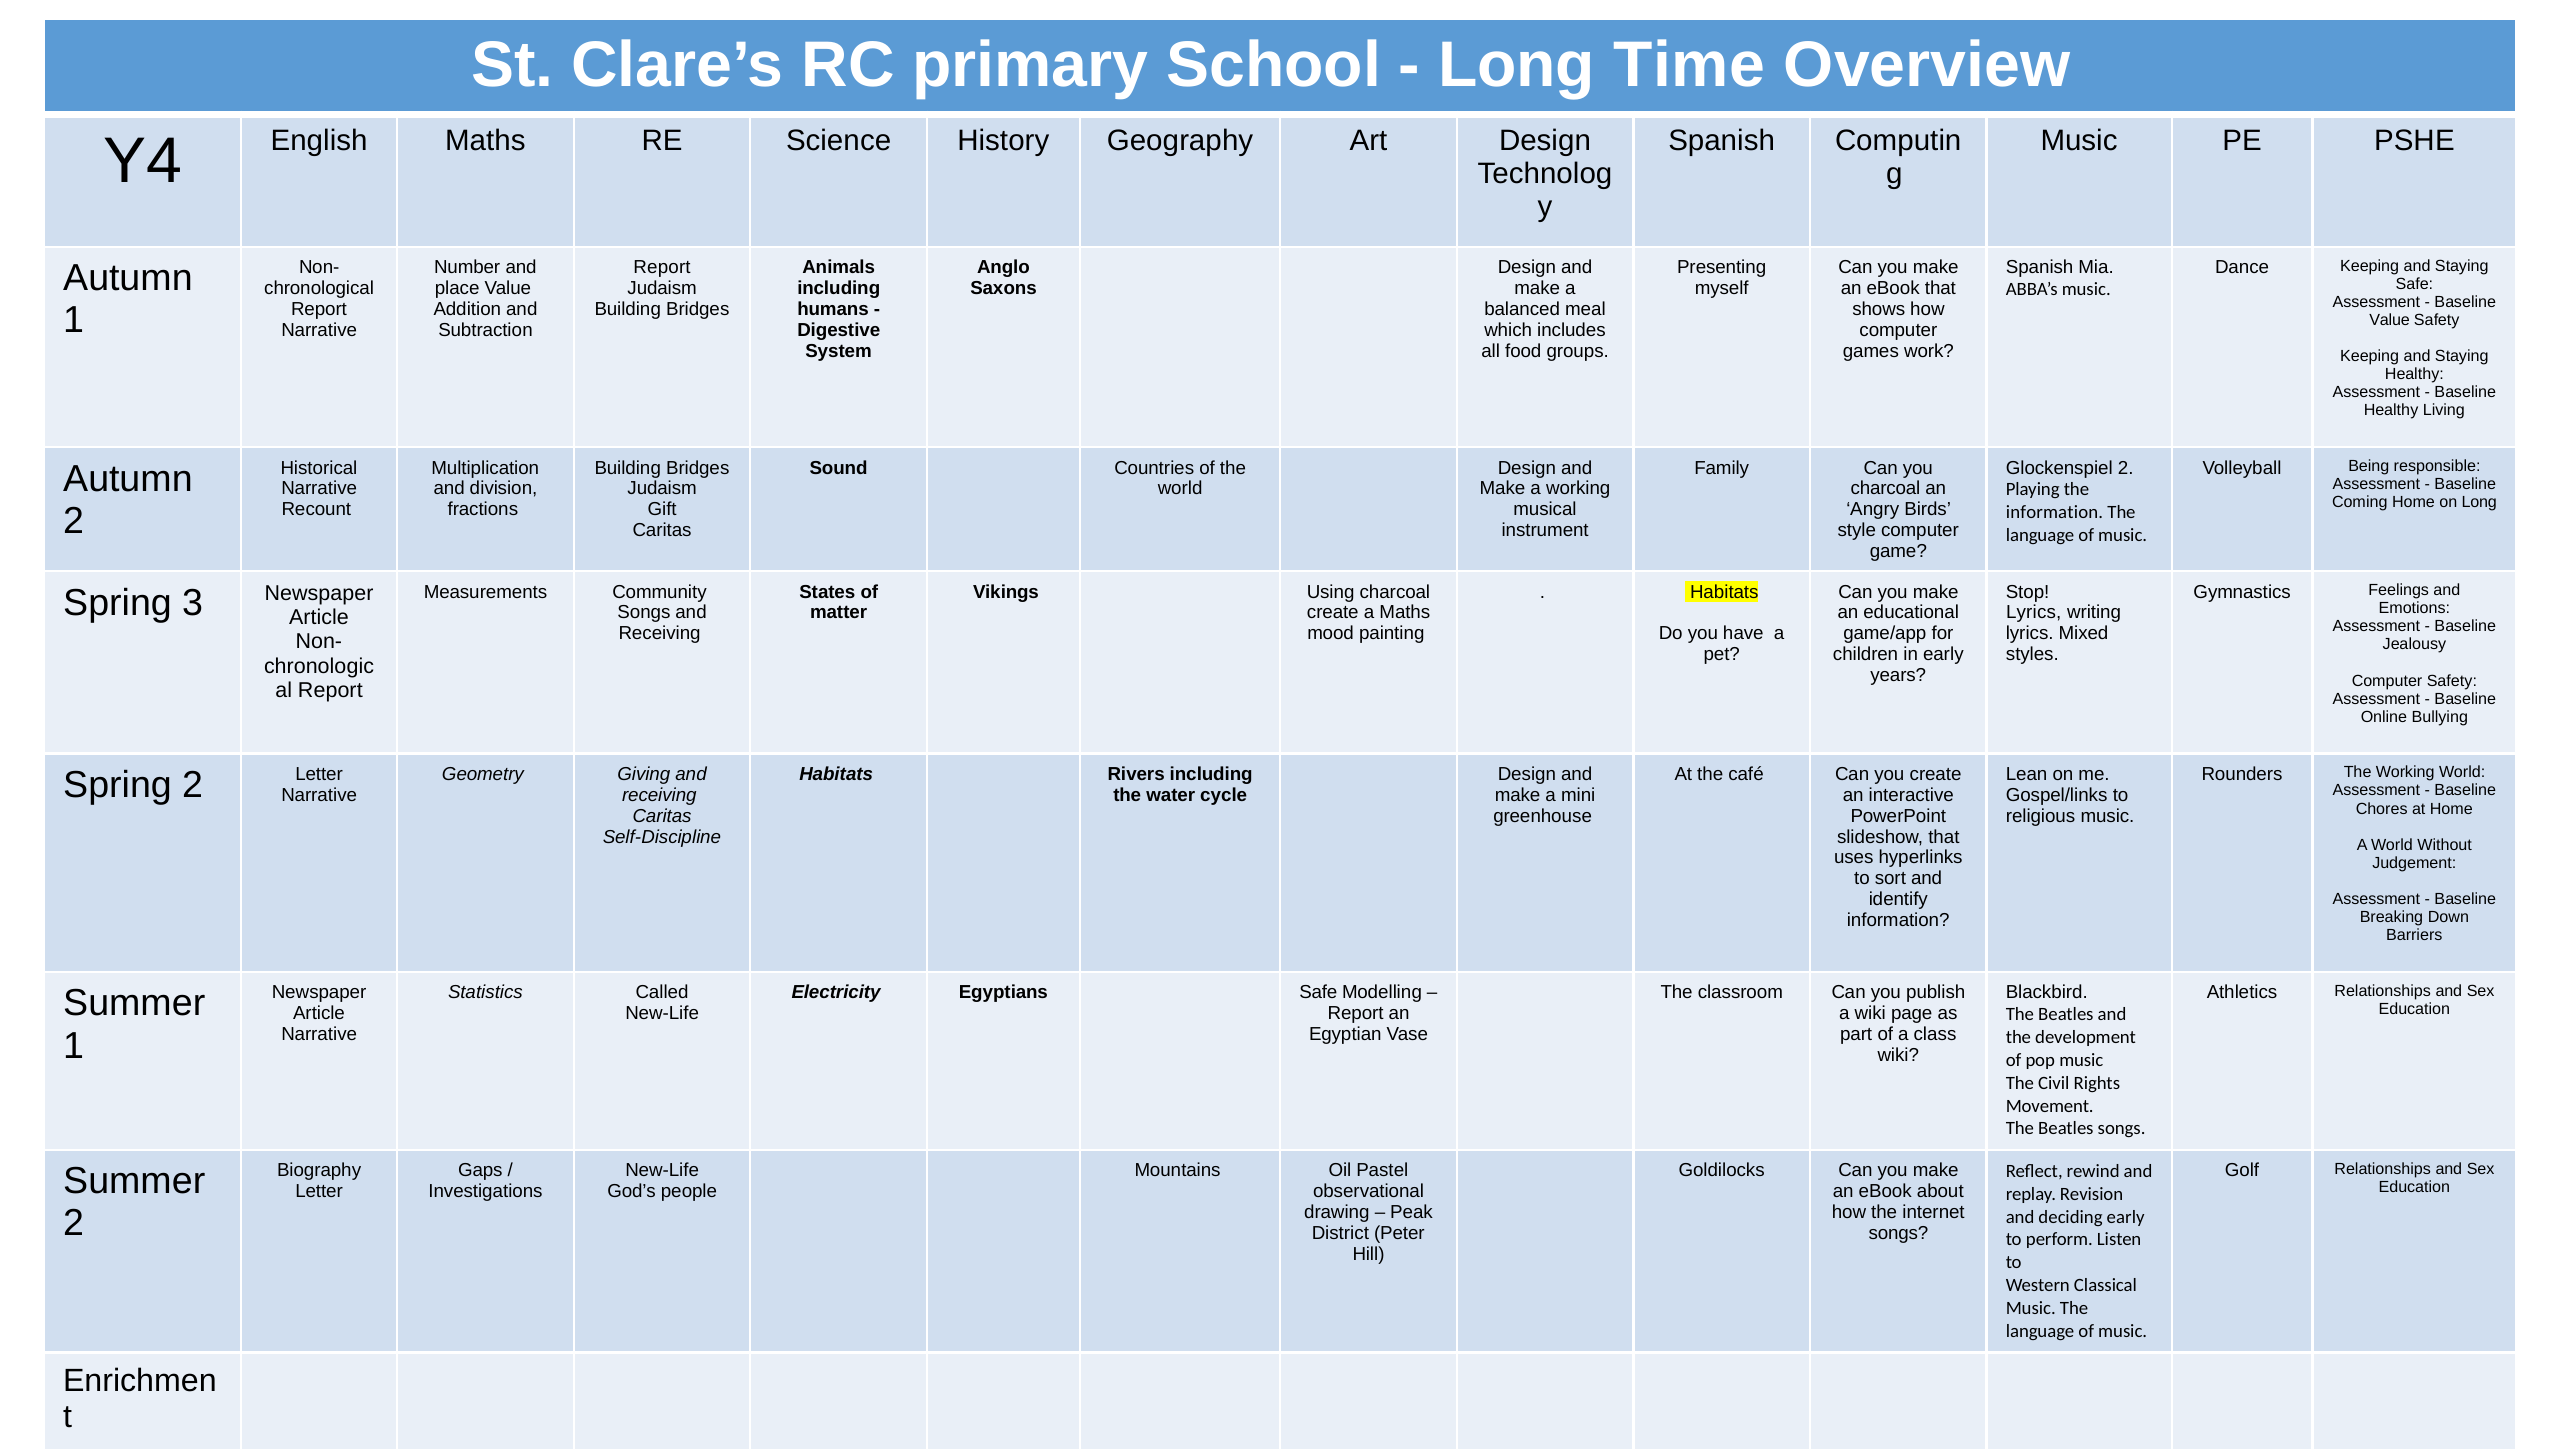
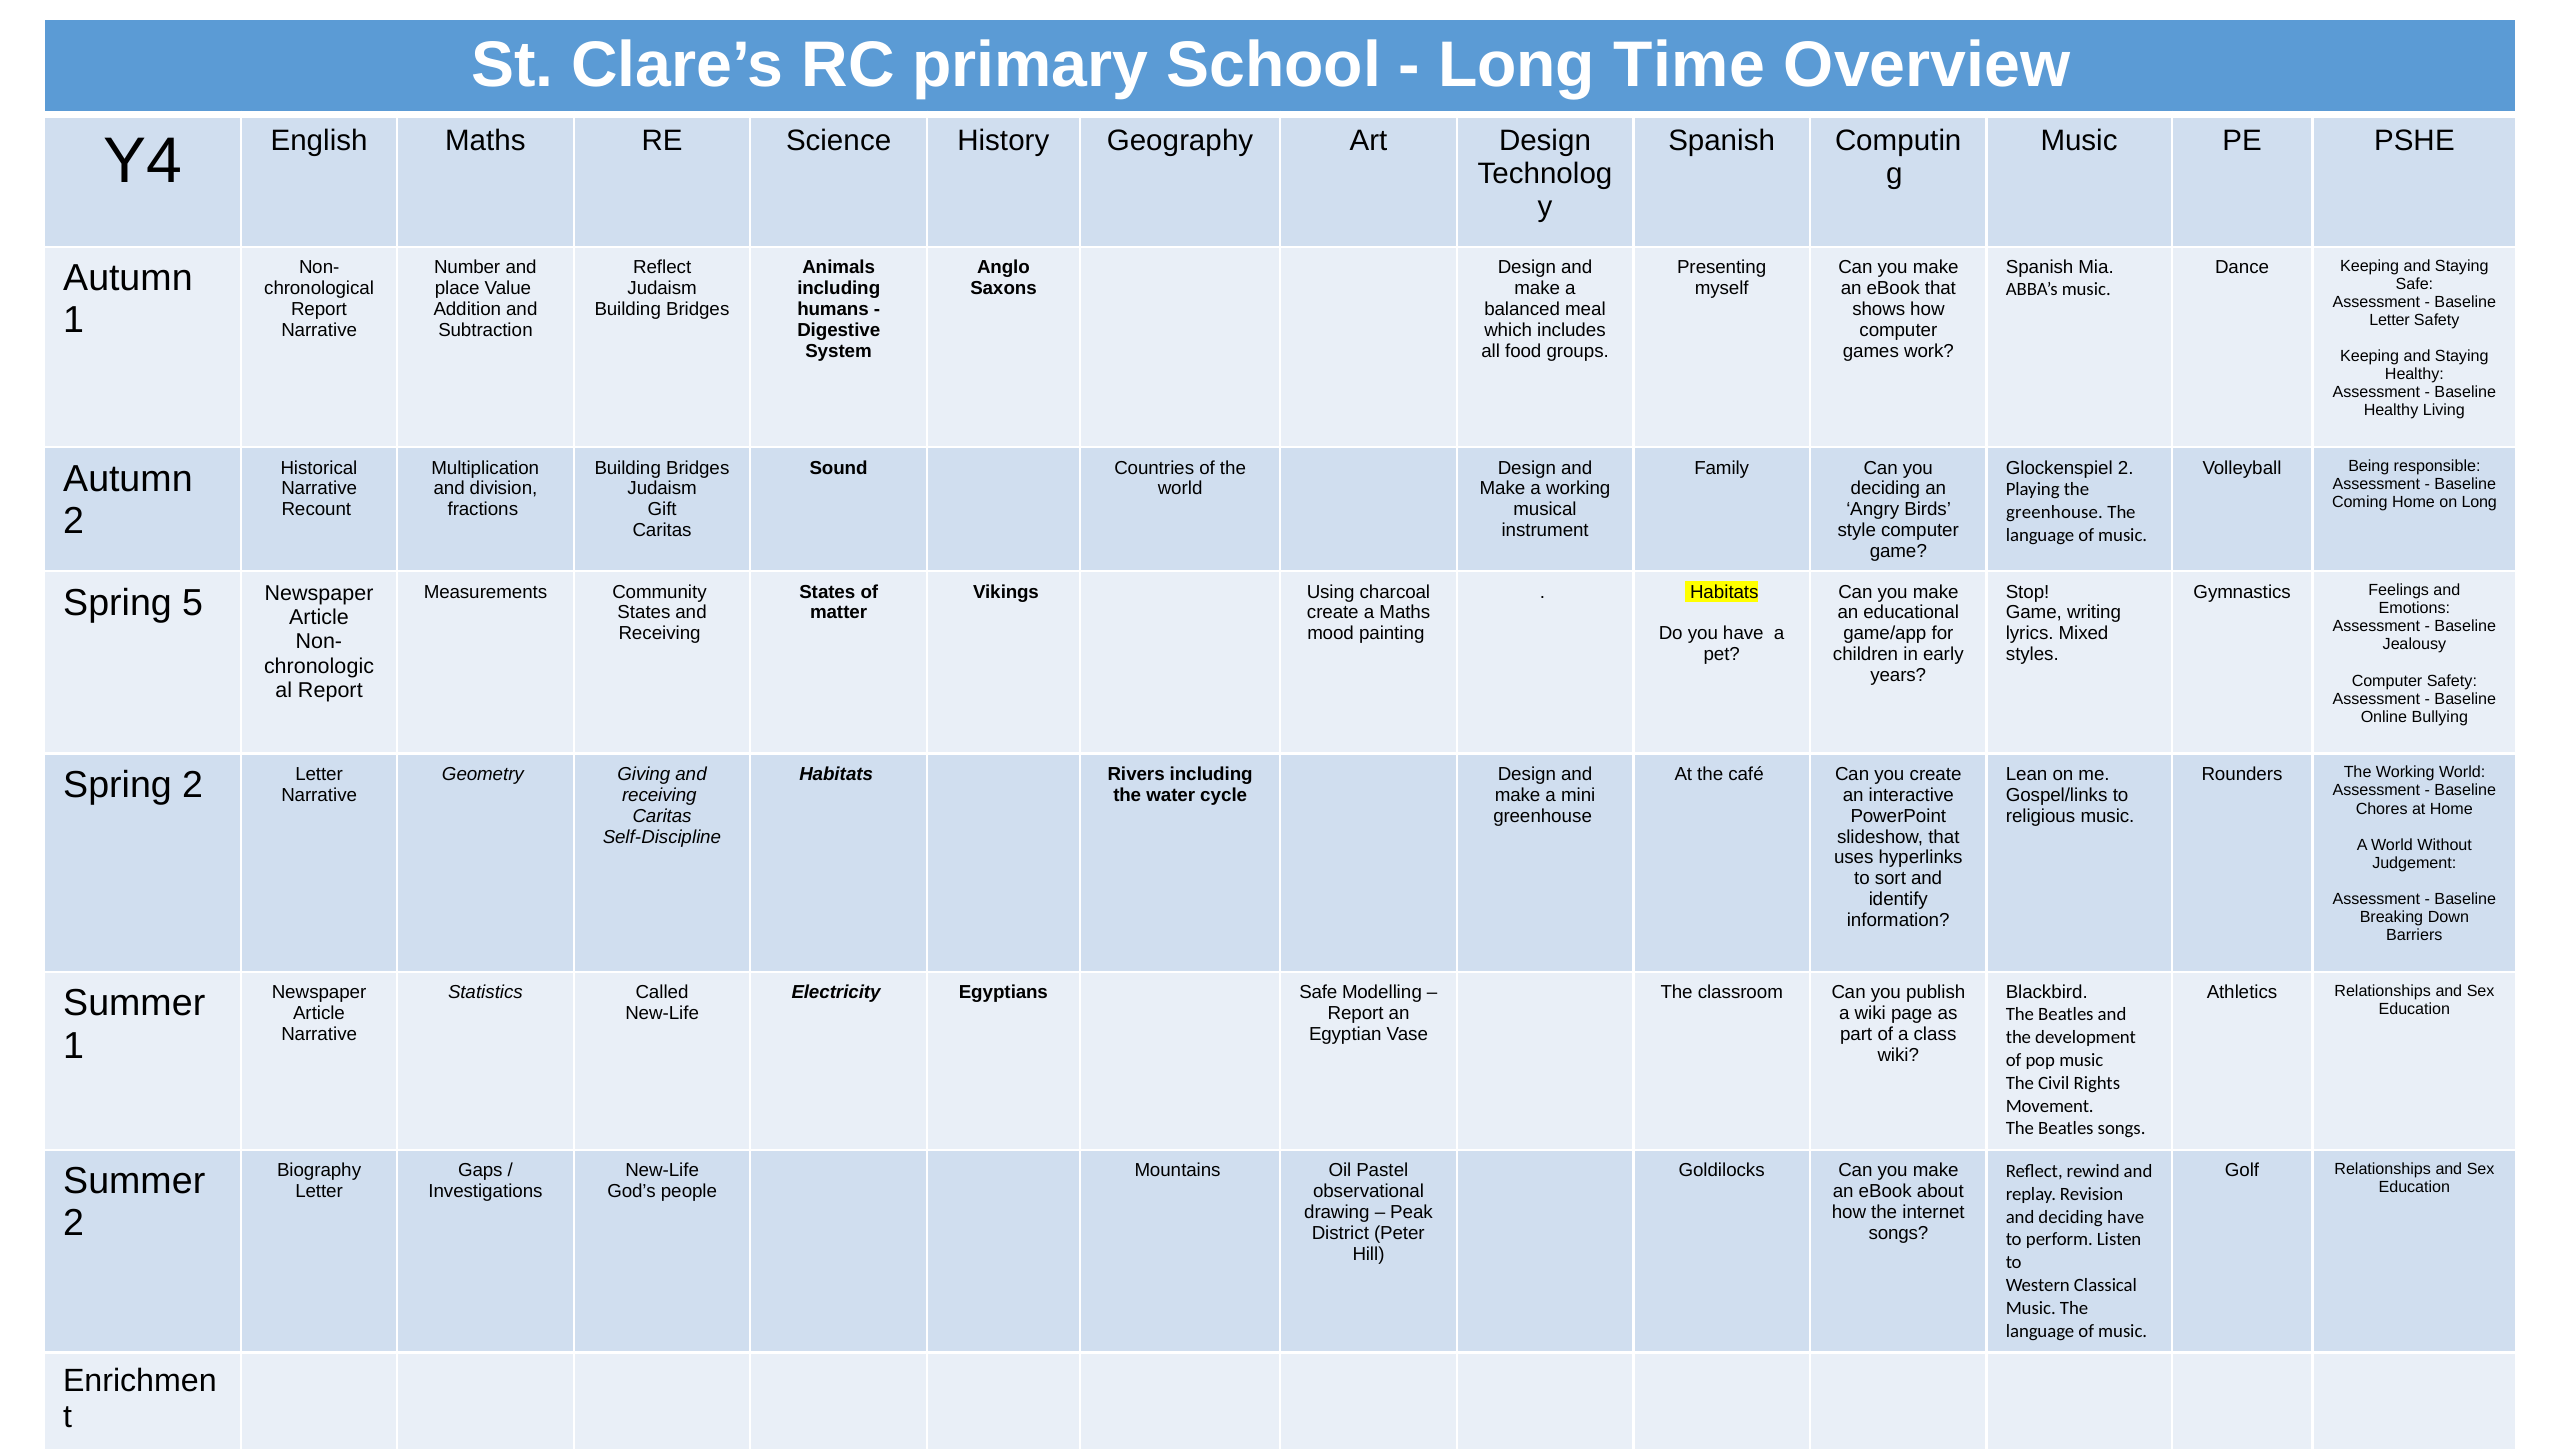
Report: Report -> Reflect (662, 267)
Value: Value -> Letter (2390, 320)
charcoal: charcoal -> deciding (1885, 489)
information: information -> greenhouse (2055, 512)
3: 3 -> 5 (193, 603)
Songs: Songs -> States (644, 613)
Lyrics: Lyrics -> Game (2034, 613)
deciding early: early -> have (2126, 1217)
